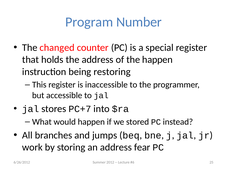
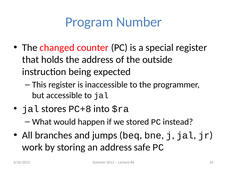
the happen: happen -> outside (157, 60)
restoring: restoring -> expected (112, 72)
PC+7: PC+7 -> PC+8 (80, 109)
fear: fear -> safe (142, 148)
